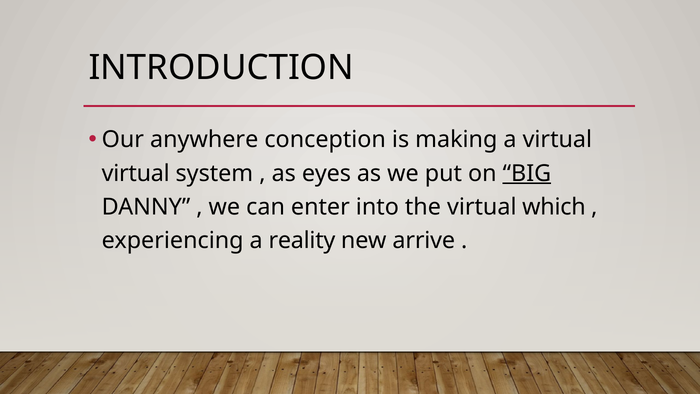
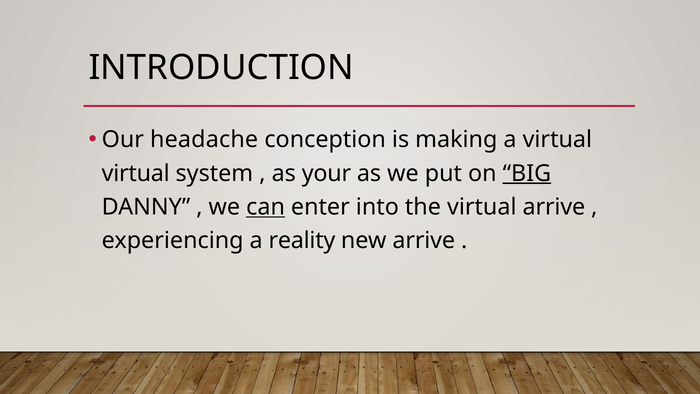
anywhere: anywhere -> headache (204, 140)
eyes: eyes -> your (327, 173)
can underline: none -> present (266, 207)
virtual which: which -> arrive (554, 207)
